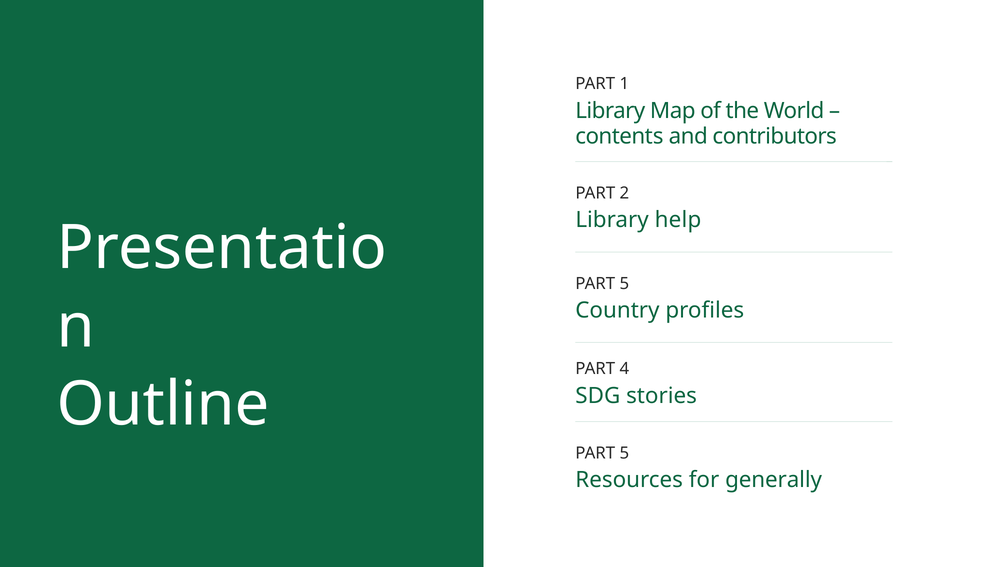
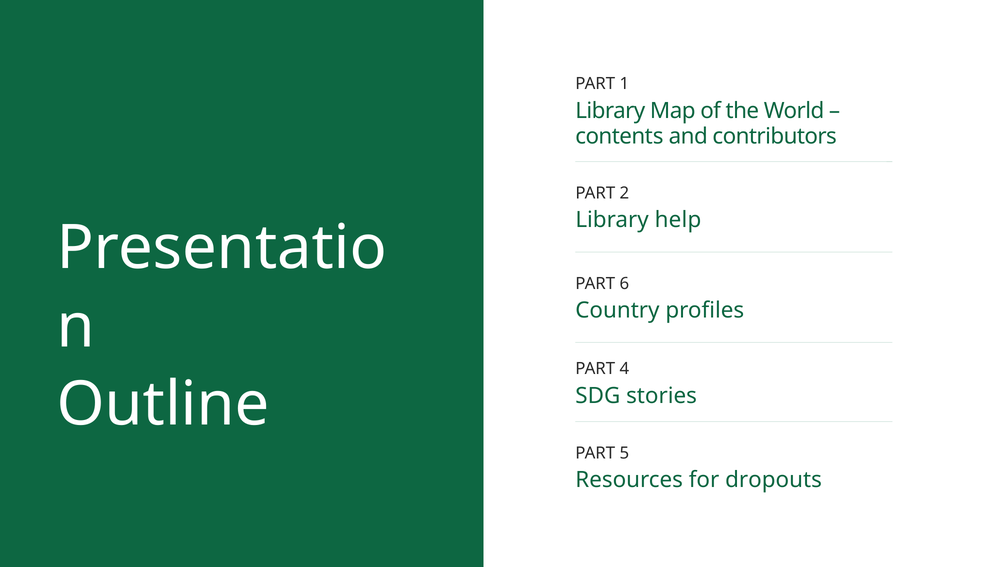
5: 5 -> 6 (624, 284)
generally: generally -> dropouts (774, 480)
